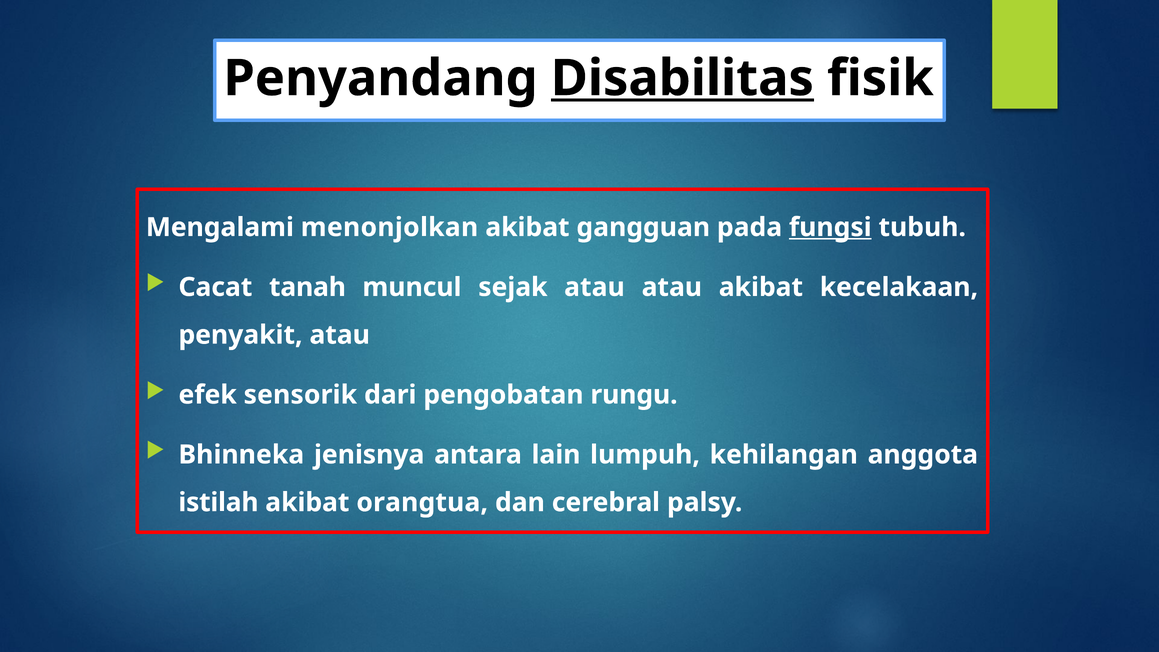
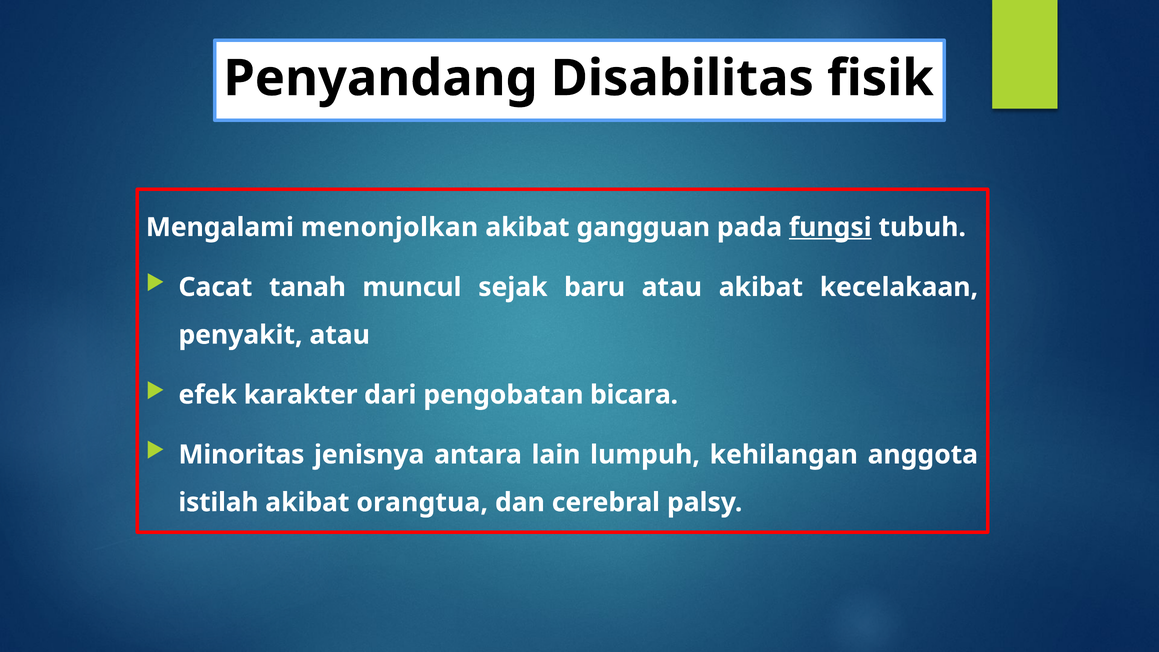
Disabilitas underline: present -> none (682, 78)
sejak atau: atau -> baru (595, 287)
sensorik: sensorik -> karakter (301, 395)
rungu: rungu -> bicara (634, 395)
Bhinneka: Bhinneka -> Minoritas (241, 455)
